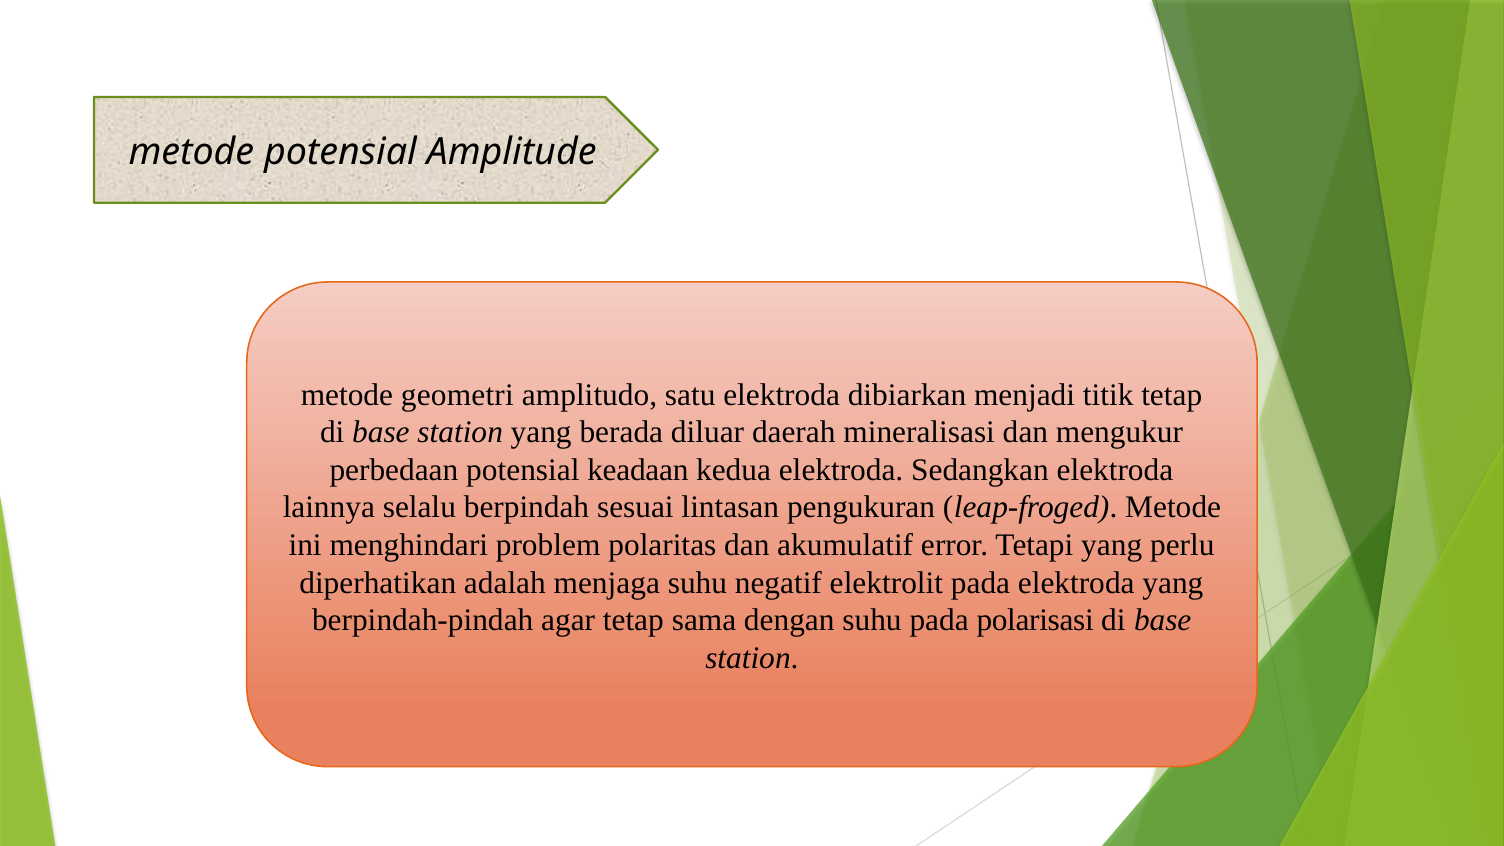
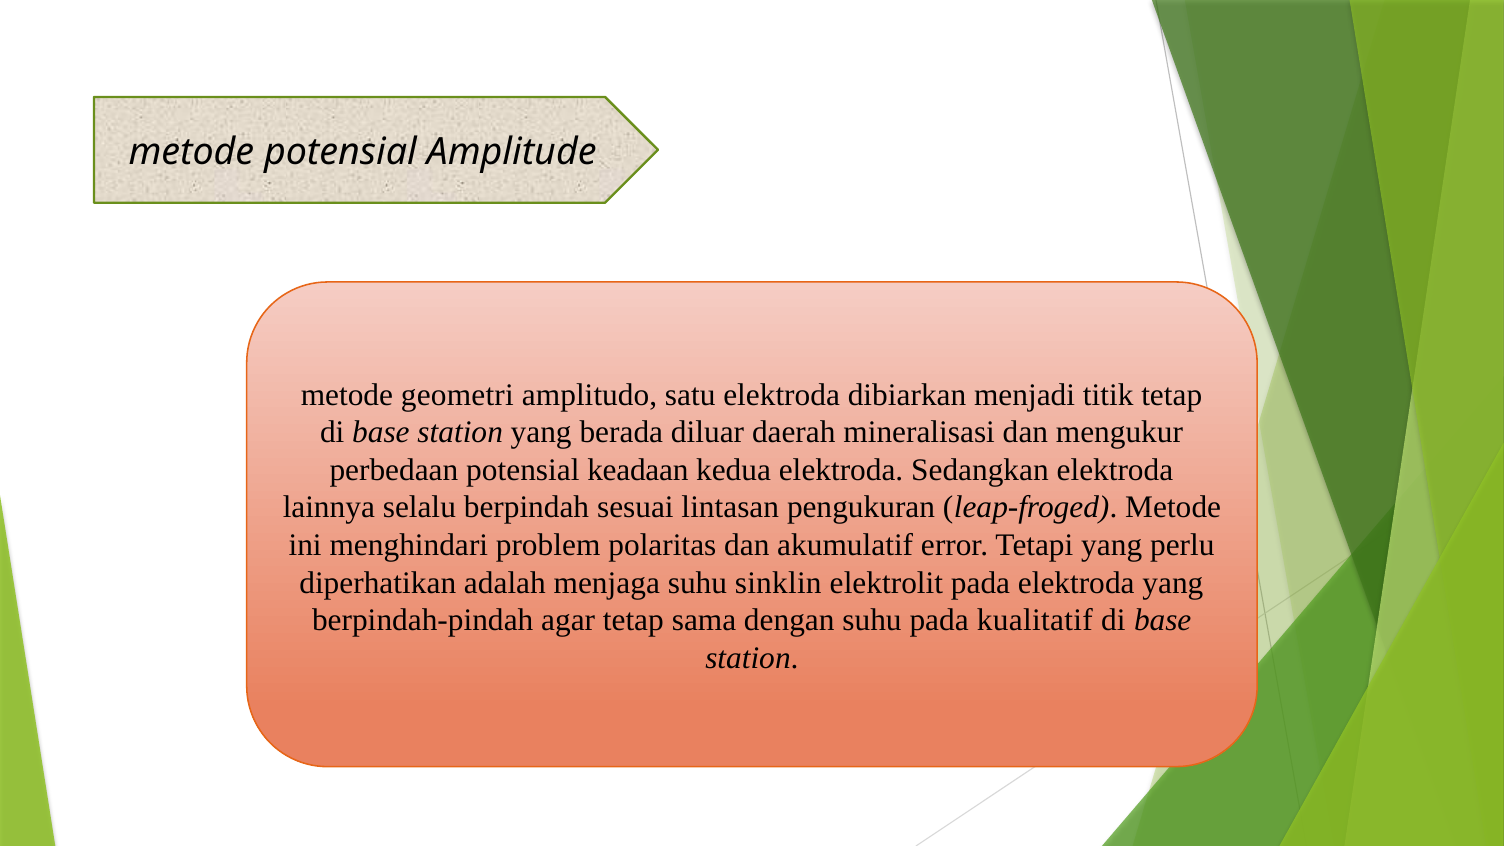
negatif: negatif -> sinklin (778, 583)
polarisasi: polarisasi -> kualitatif (1035, 620)
